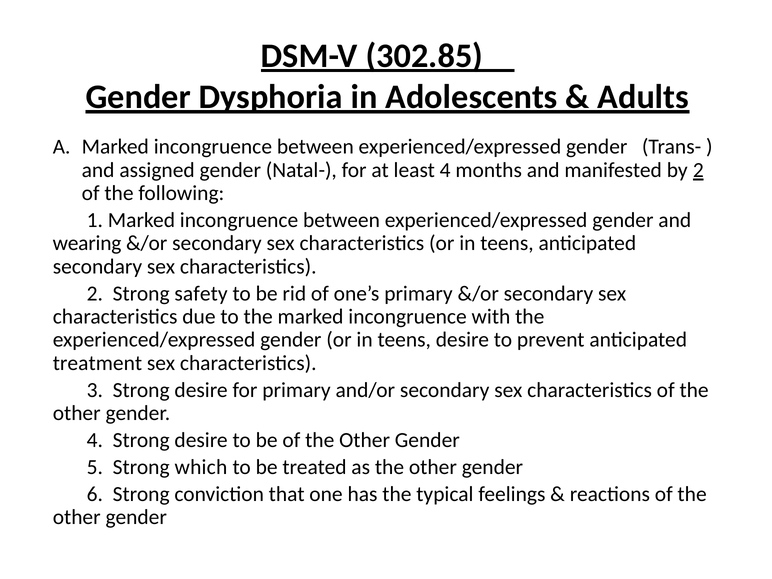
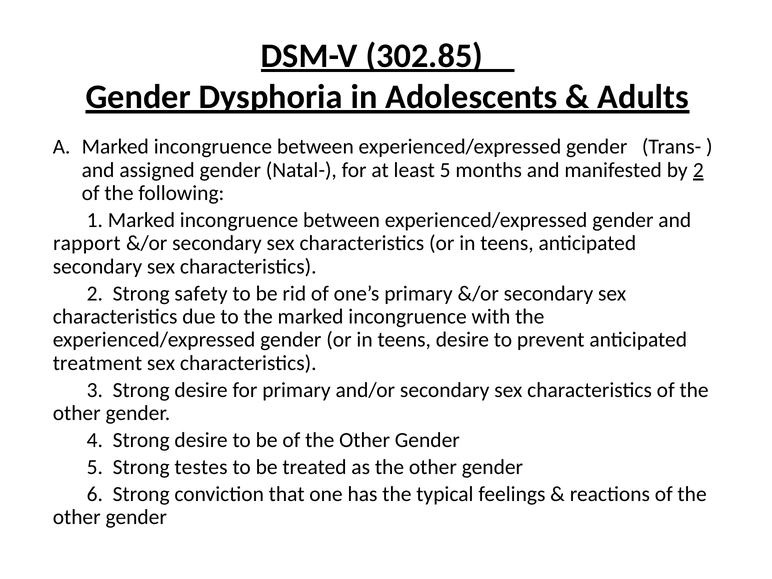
least 4: 4 -> 5 (445, 170)
wearing: wearing -> rapport (87, 243)
which: which -> testes (201, 467)
